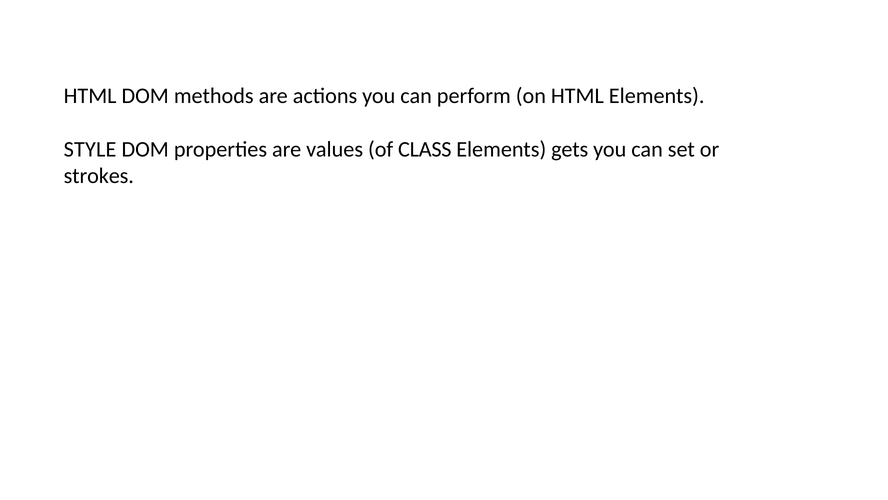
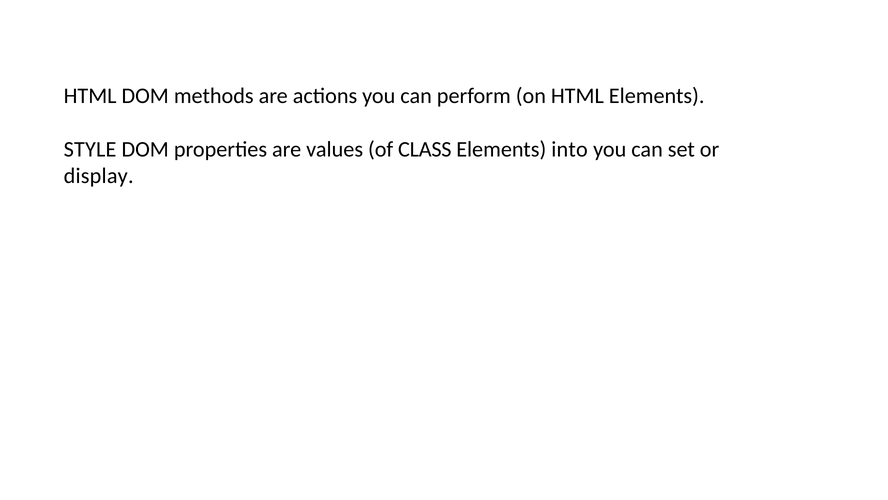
gets: gets -> into (570, 149)
strokes: strokes -> display (99, 176)
